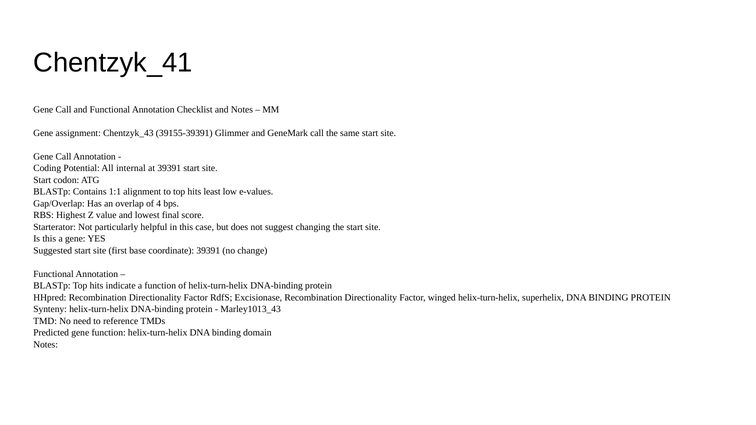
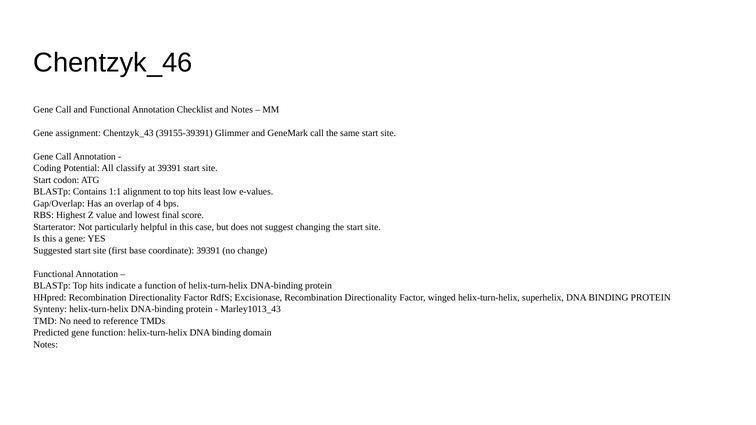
Chentzyk_41: Chentzyk_41 -> Chentzyk_46 (113, 63)
internal: internal -> classify (131, 168)
